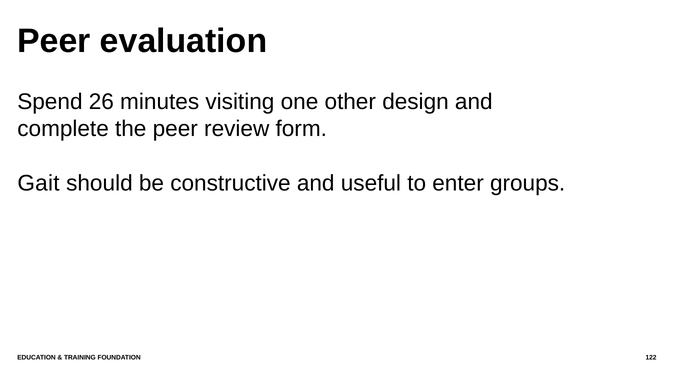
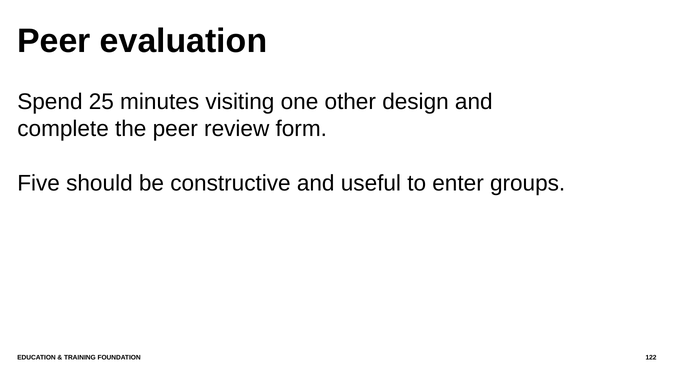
26: 26 -> 25 (101, 102)
Gait: Gait -> Five (39, 183)
